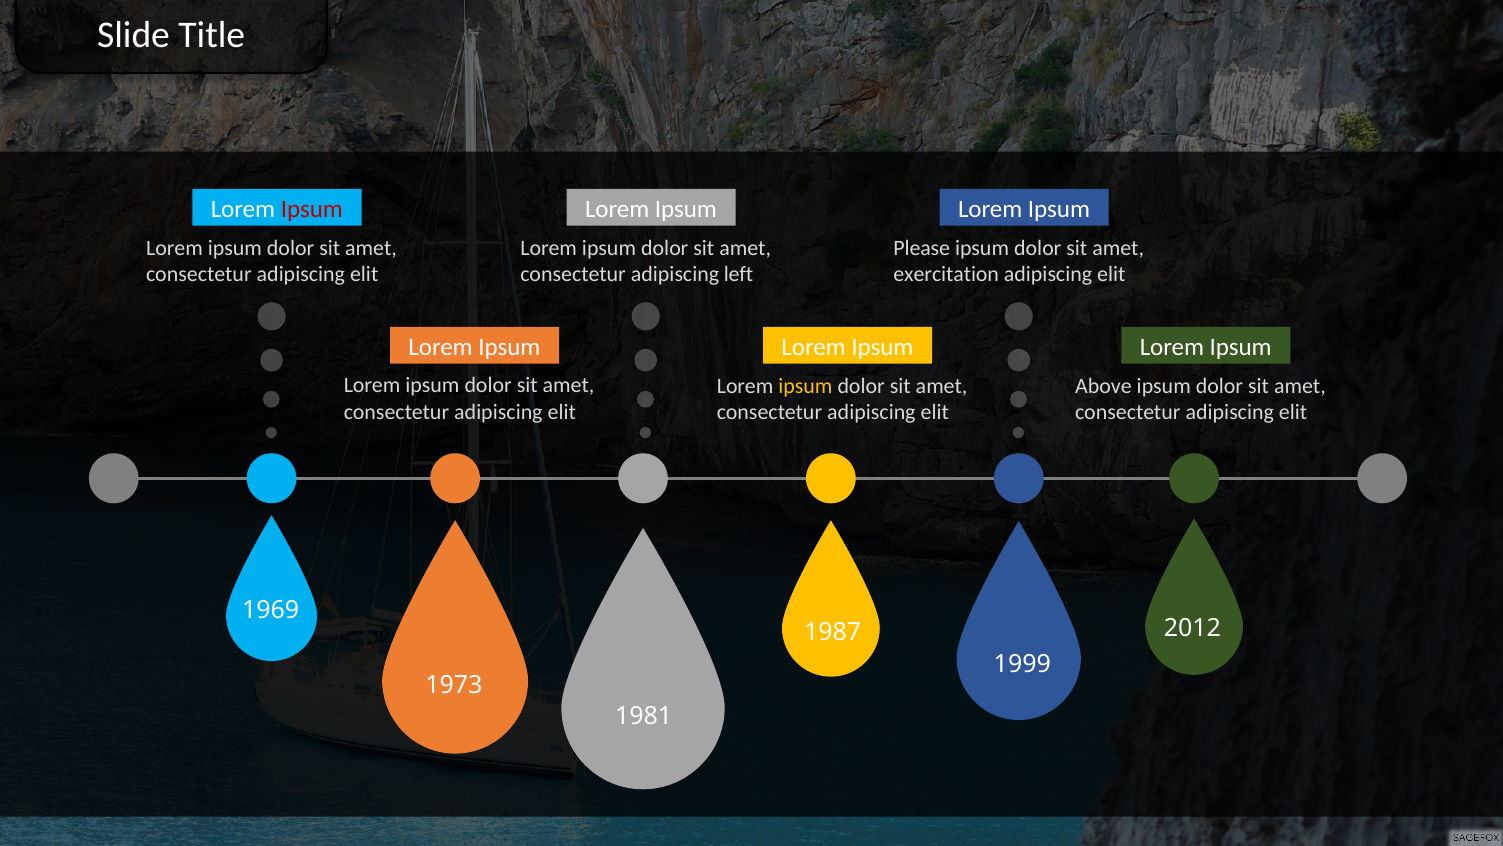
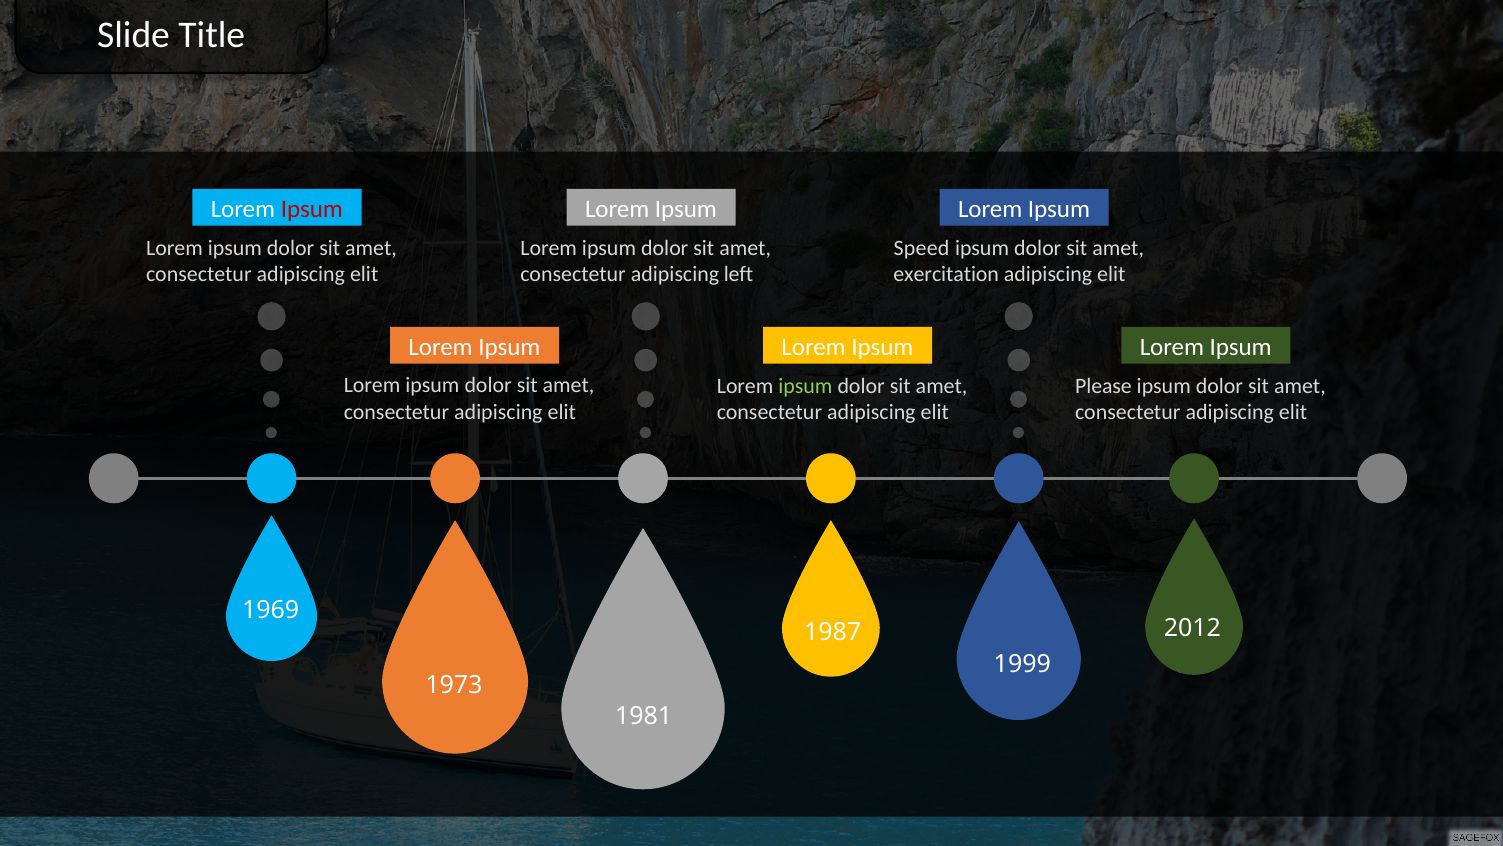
Please: Please -> Speed (922, 248)
ipsum colour: yellow -> light green (805, 386)
Above: Above -> Please (1103, 386)
